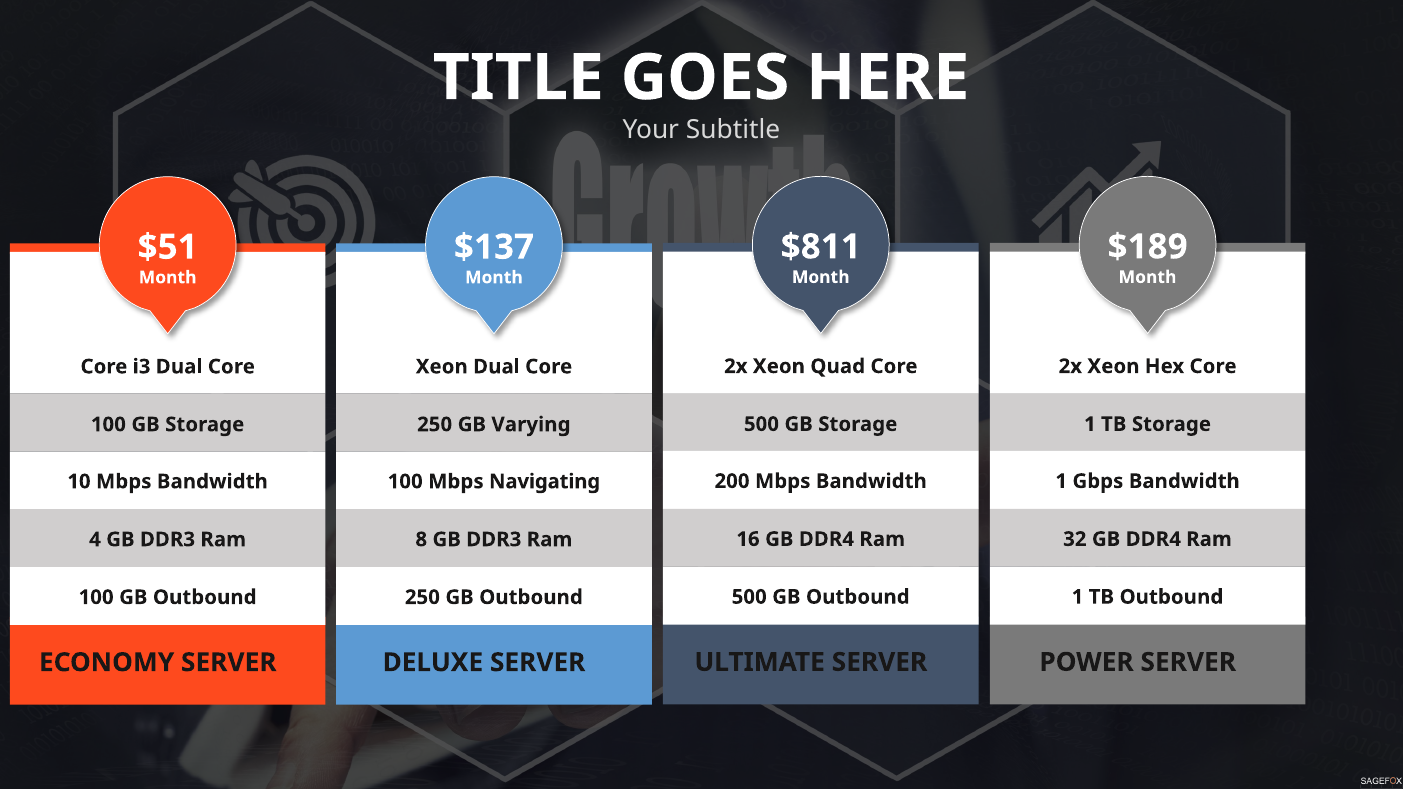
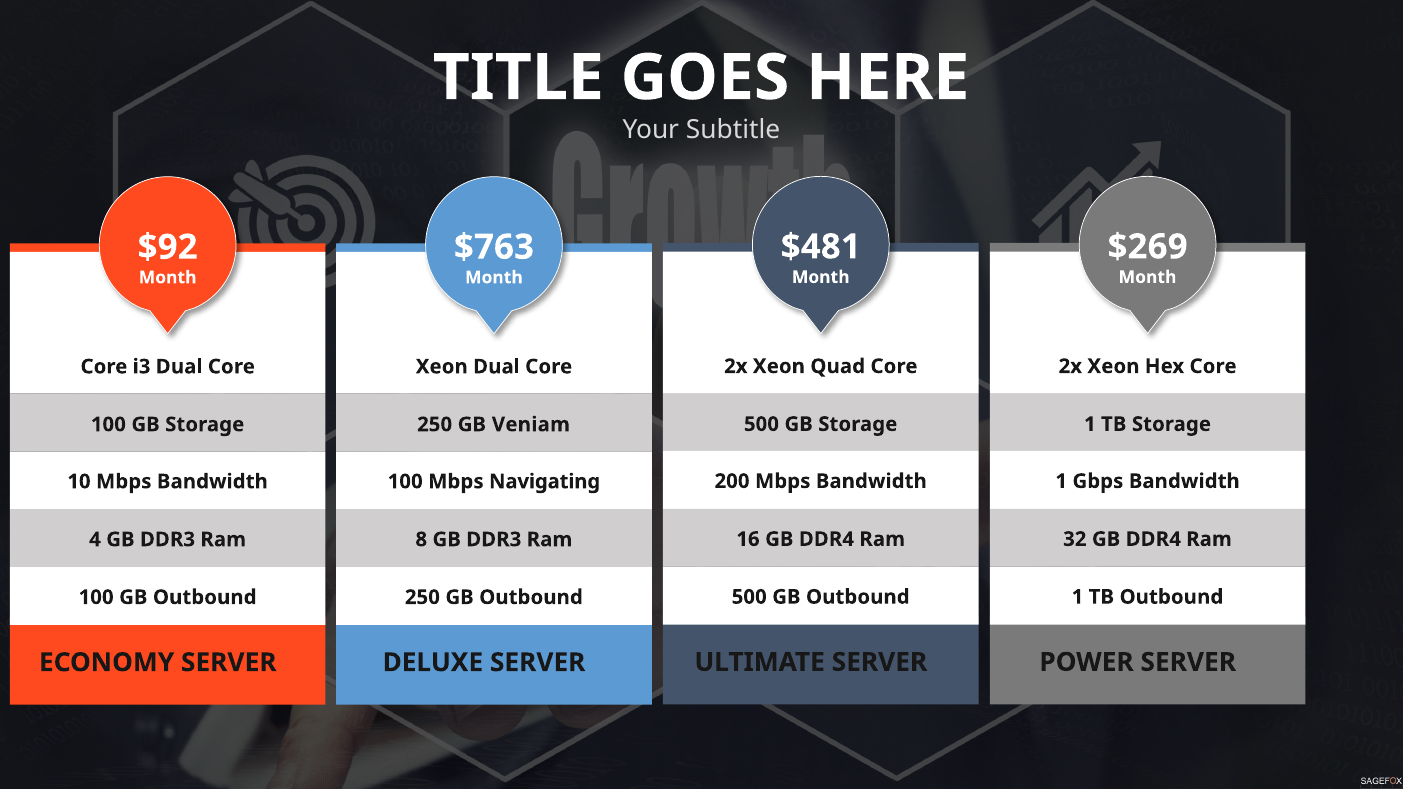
$811: $811 -> $481 (821, 247)
$189: $189 -> $269 (1148, 247)
$51: $51 -> $92 (168, 247)
$137: $137 -> $763 (494, 247)
Varying: Varying -> Veniam (531, 425)
